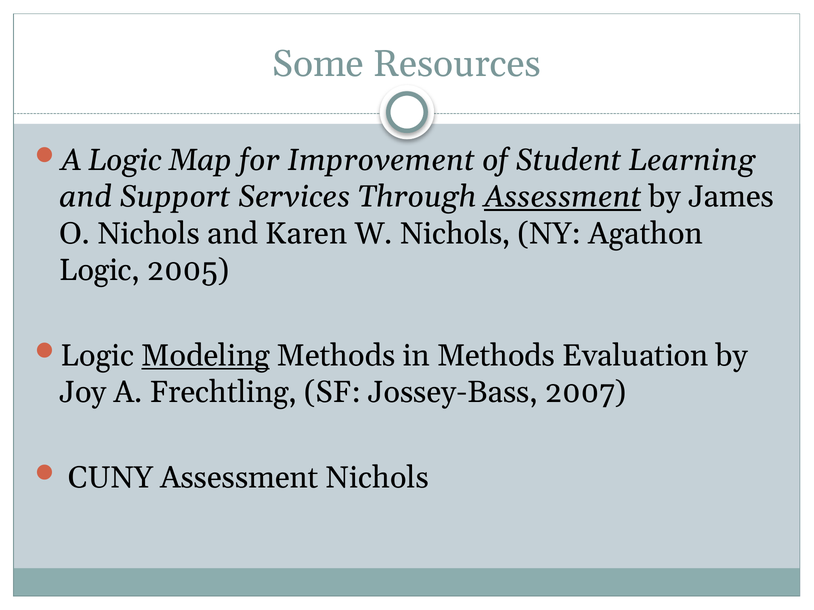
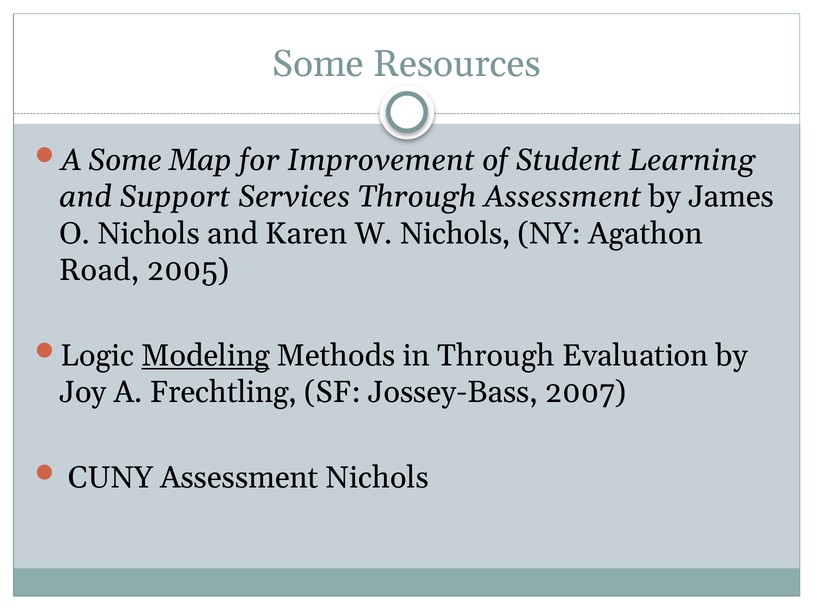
A Logic: Logic -> Some (125, 160)
Assessment underline: present -> none (562, 197)
Logic: Logic -> Road (99, 270)
in Methods: Methods -> Through (496, 356)
